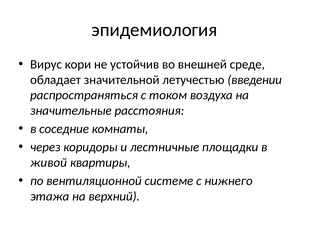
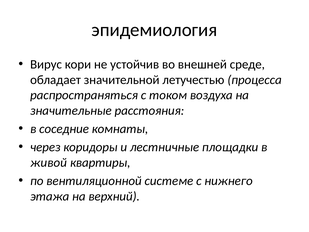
введении: введении -> процесса (255, 80)
